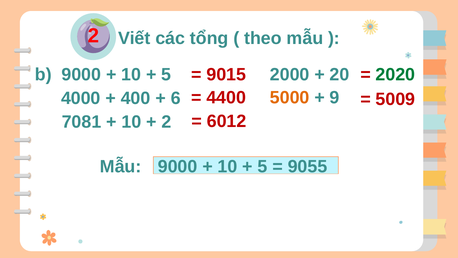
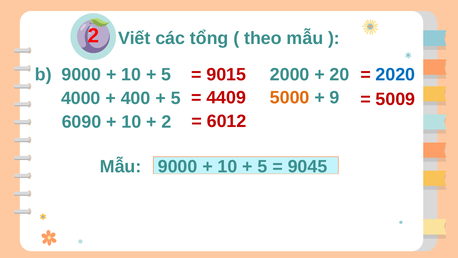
2020 colour: green -> blue (395, 75)
4400: 4400 -> 4409 (226, 98)
6: 6 -> 5 (176, 98)
7081: 7081 -> 6090 (82, 122)
9055: 9055 -> 9045 (308, 166)
